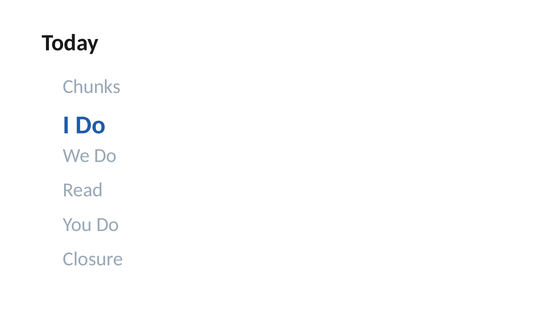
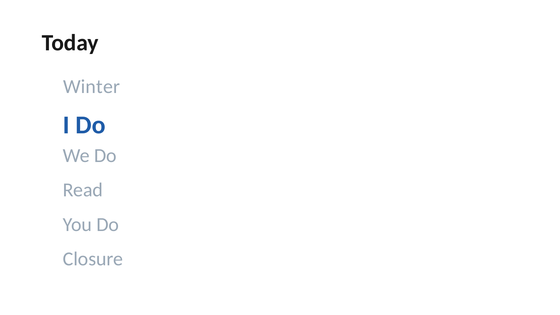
Chunks: Chunks -> Winter (91, 87)
